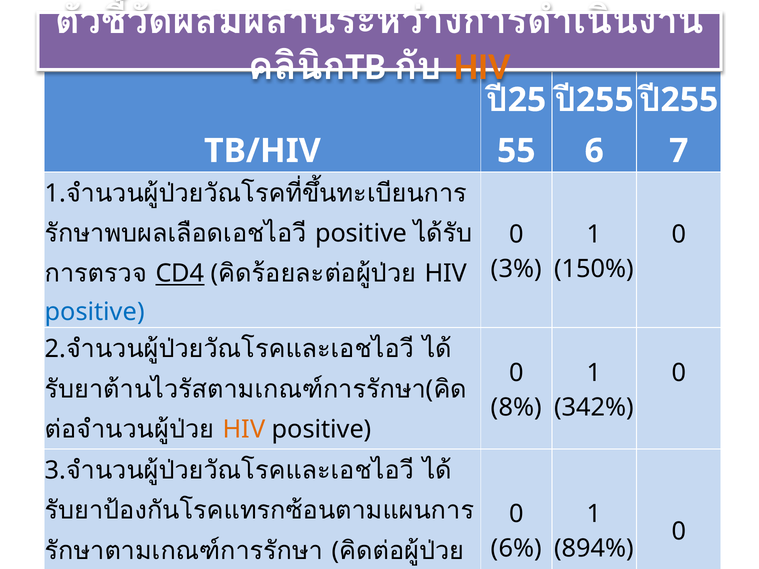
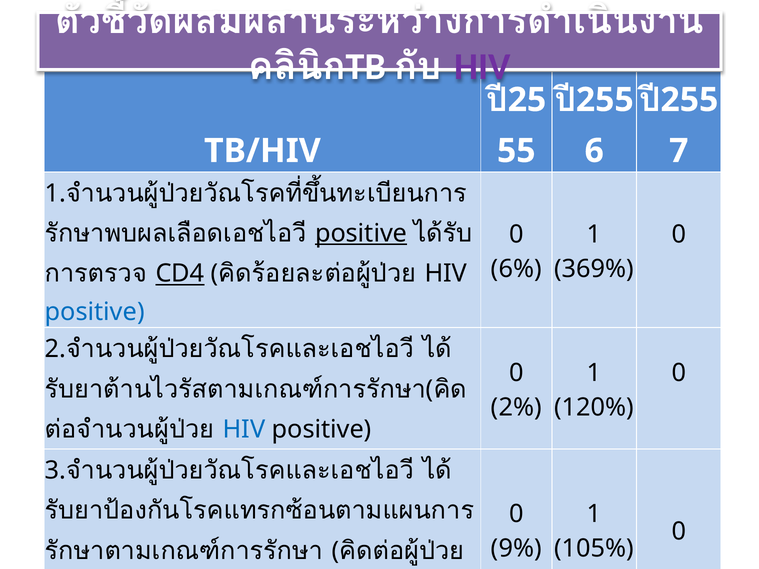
HIV colour: orange -> purple (482, 67)
positive underline: none -> present (361, 234)
3%: 3% -> 6% (516, 269)
150%: 150% -> 369% (594, 269)
8%: 8% -> 2% (516, 407)
342%: 342% -> 120% (594, 407)
HIV colour: orange -> blue (244, 430)
6%: 6% -> 9% (516, 549)
894%: 894% -> 105% (594, 549)
